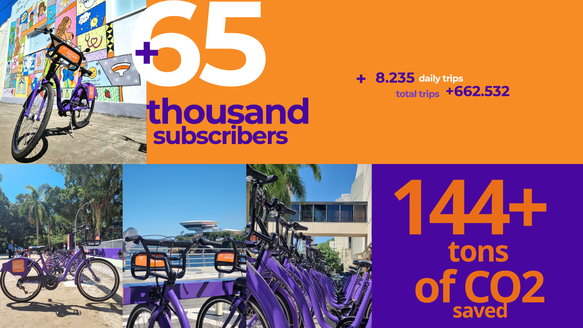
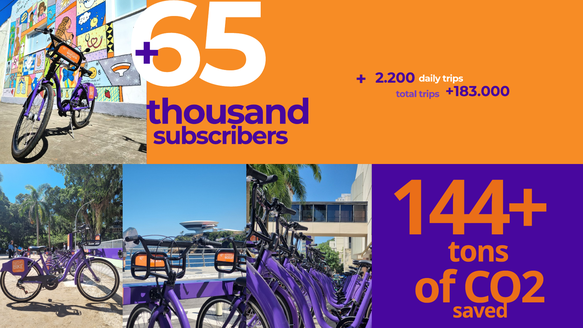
8.235: 8.235 -> 2.200 (395, 78)
+662.532: +662.532 -> +183.000 (478, 91)
